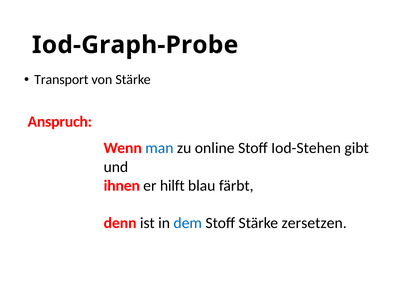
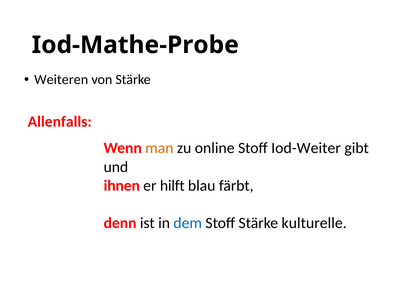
Iod-Graph-Probe: Iod-Graph-Probe -> Iod-Mathe-Probe (135, 45)
Transport: Transport -> Weiteren (61, 80)
Anspruch: Anspruch -> Allenfalls (60, 122)
man colour: blue -> orange (159, 148)
Iod-Stehen: Iod-Stehen -> Iod-Weiter (306, 148)
zersetzen: zersetzen -> kulturelle (314, 223)
